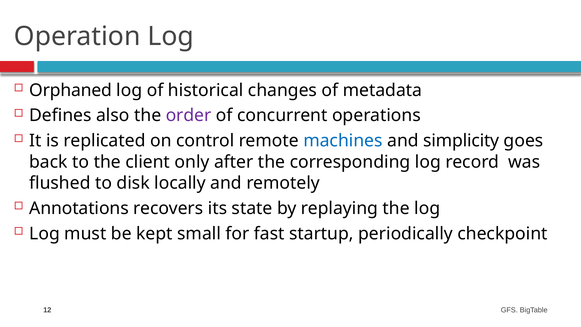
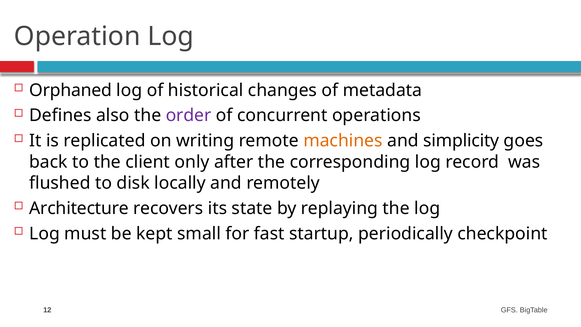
control: control -> writing (205, 141)
machines colour: blue -> orange (343, 141)
Annotations: Annotations -> Architecture (79, 208)
